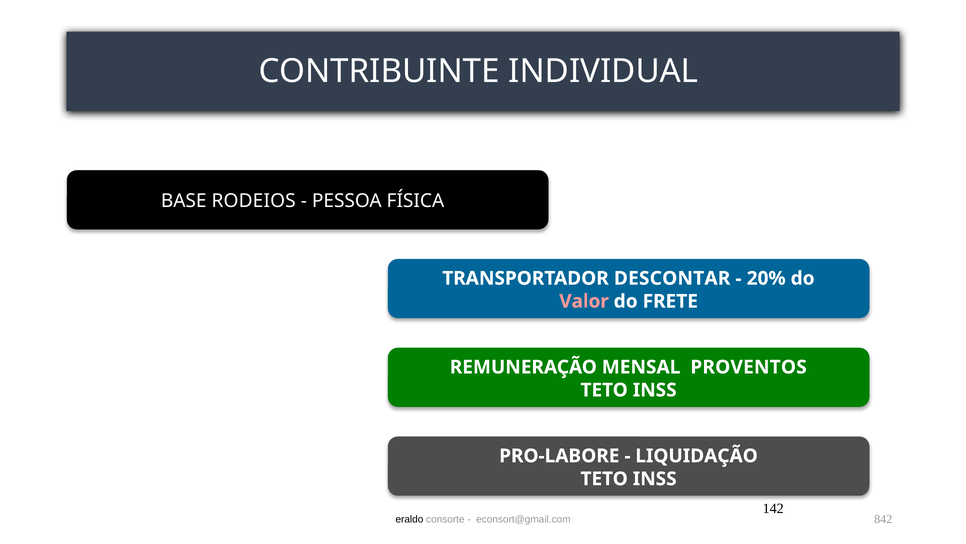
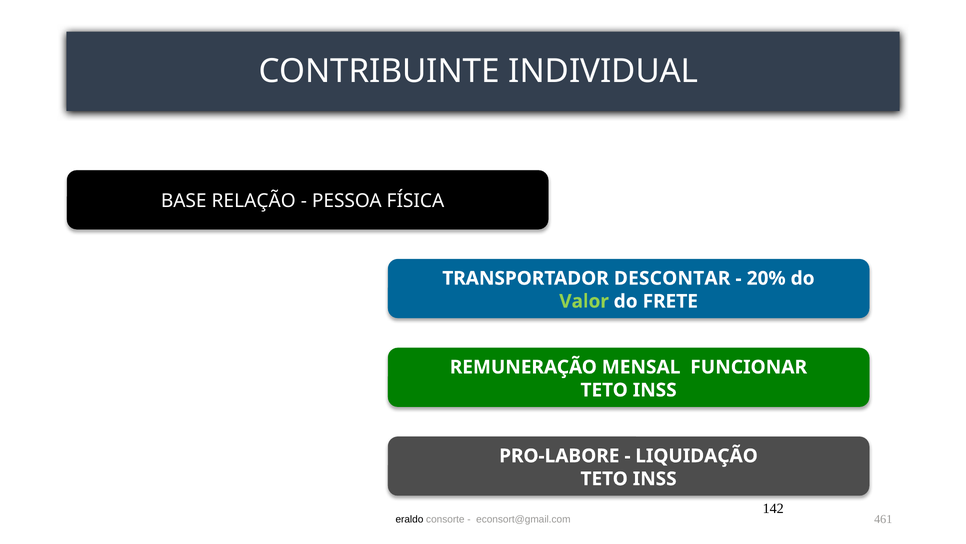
RODEIOS: RODEIOS -> RELAÇÃO (254, 201)
Valor colour: pink -> light green (584, 301)
PROVENTOS: PROVENTOS -> FUNCIONAR (749, 367)
842: 842 -> 461 (883, 519)
